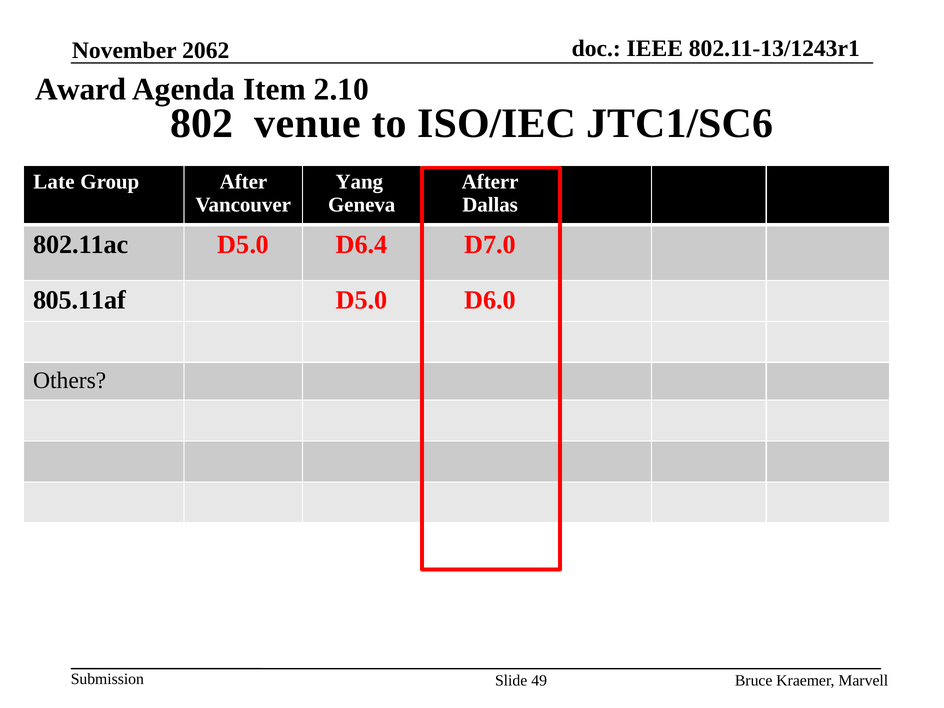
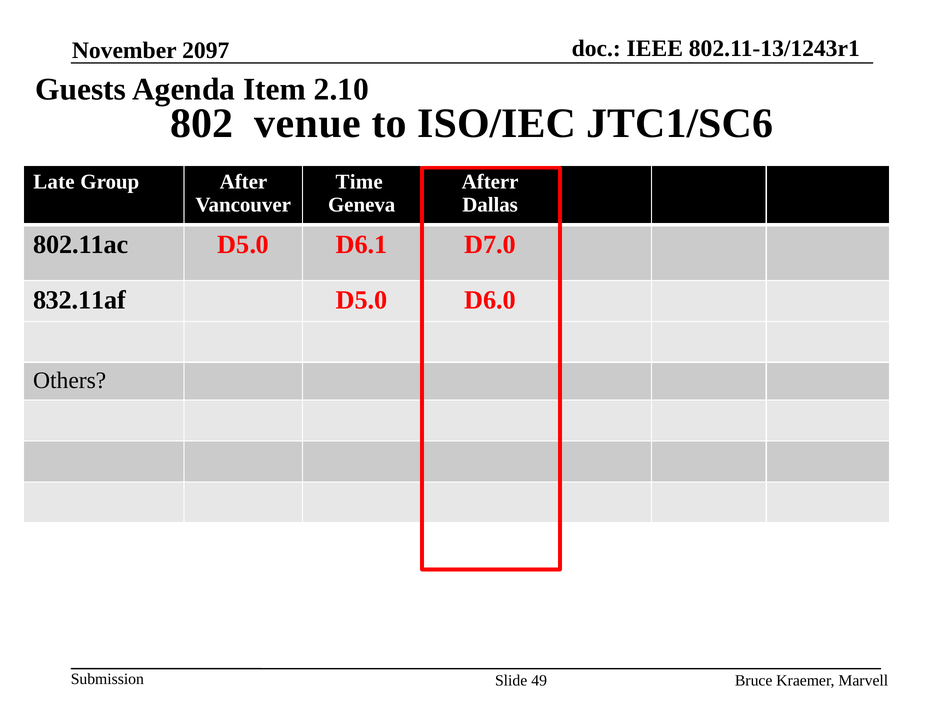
2062: 2062 -> 2097 (206, 50)
Award: Award -> Guests (81, 89)
Yang: Yang -> Time (359, 182)
D6.4: D6.4 -> D6.1 (362, 244)
805.11af: 805.11af -> 832.11af (79, 300)
